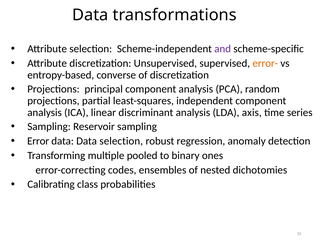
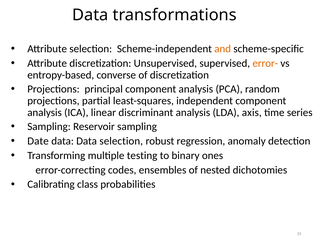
and colour: purple -> orange (223, 49)
Error: Error -> Date (38, 141)
pooled: pooled -> testing (142, 156)
